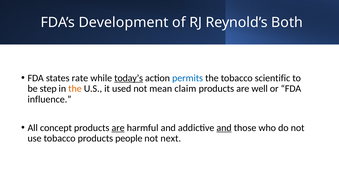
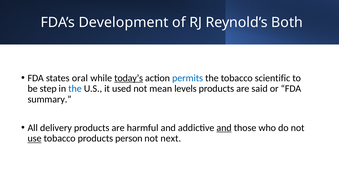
rate: rate -> oral (80, 78)
the colour: orange -> blue (75, 89)
claim: claim -> levels (185, 89)
well: well -> said (260, 89)
influence: influence -> summary (50, 99)
concept: concept -> delivery (56, 128)
are underline: present -> none (118, 128)
use underline: none -> present (35, 138)
people: people -> person (129, 138)
